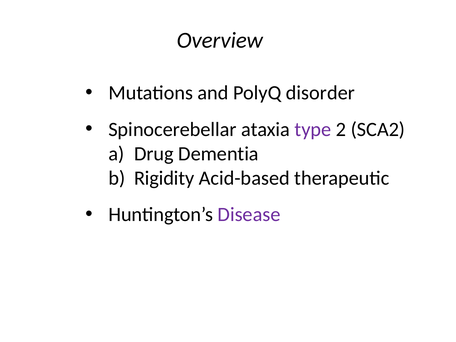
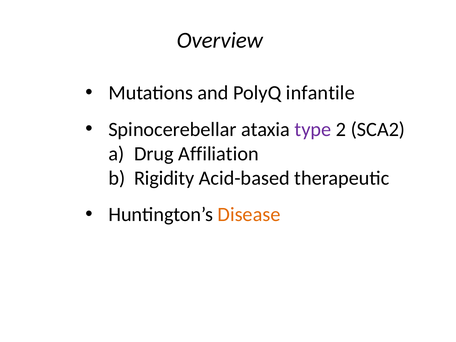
disorder: disorder -> infantile (320, 93)
Dementia: Dementia -> Affiliation (218, 154)
Disease colour: purple -> orange (249, 214)
